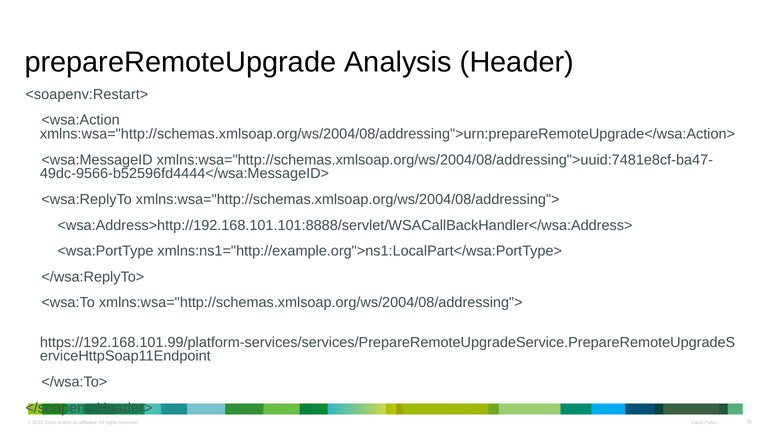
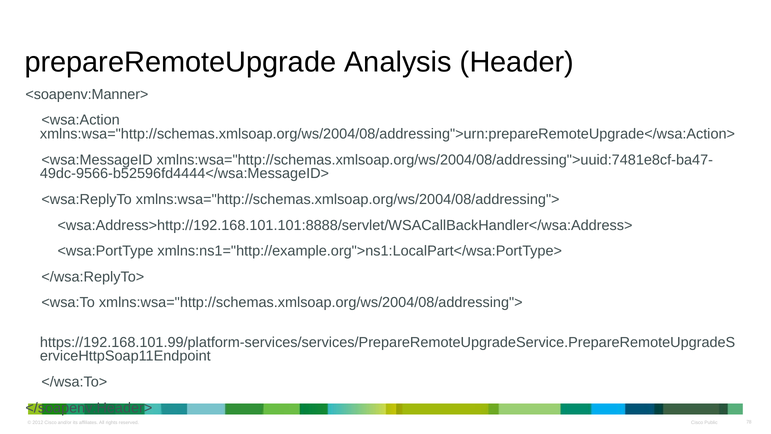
<soapenv:Restart>: <soapenv:Restart> -> <soapenv:Manner> (87, 94)
